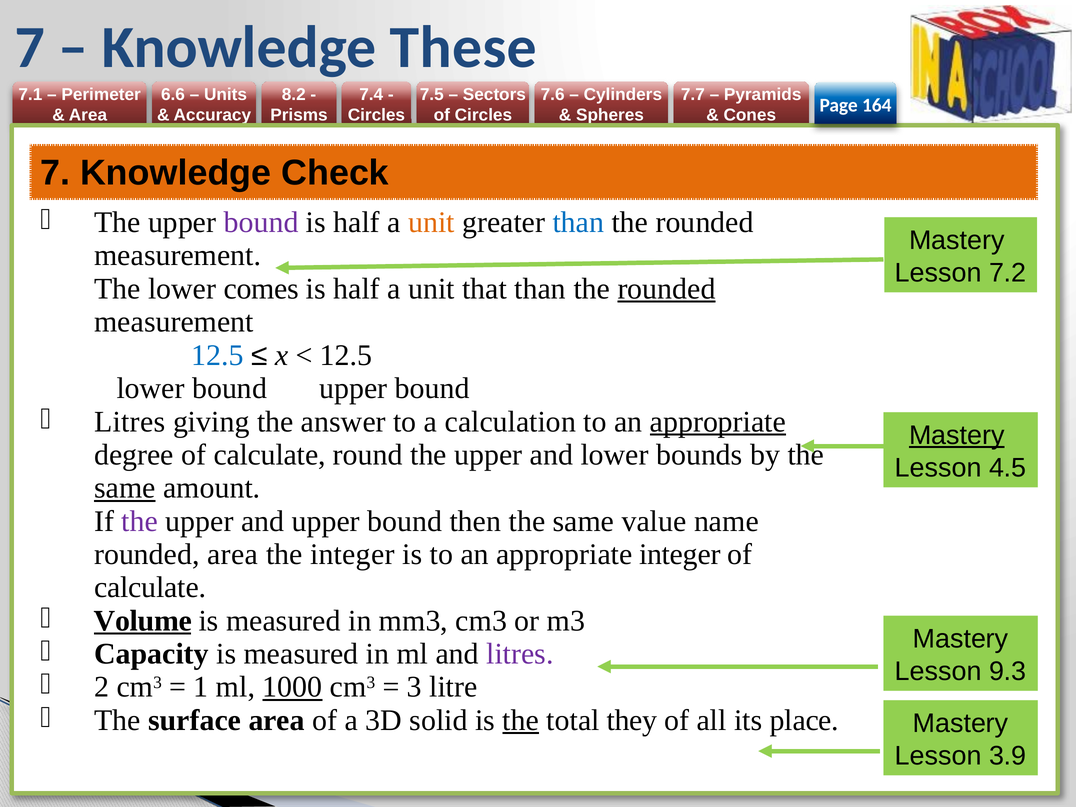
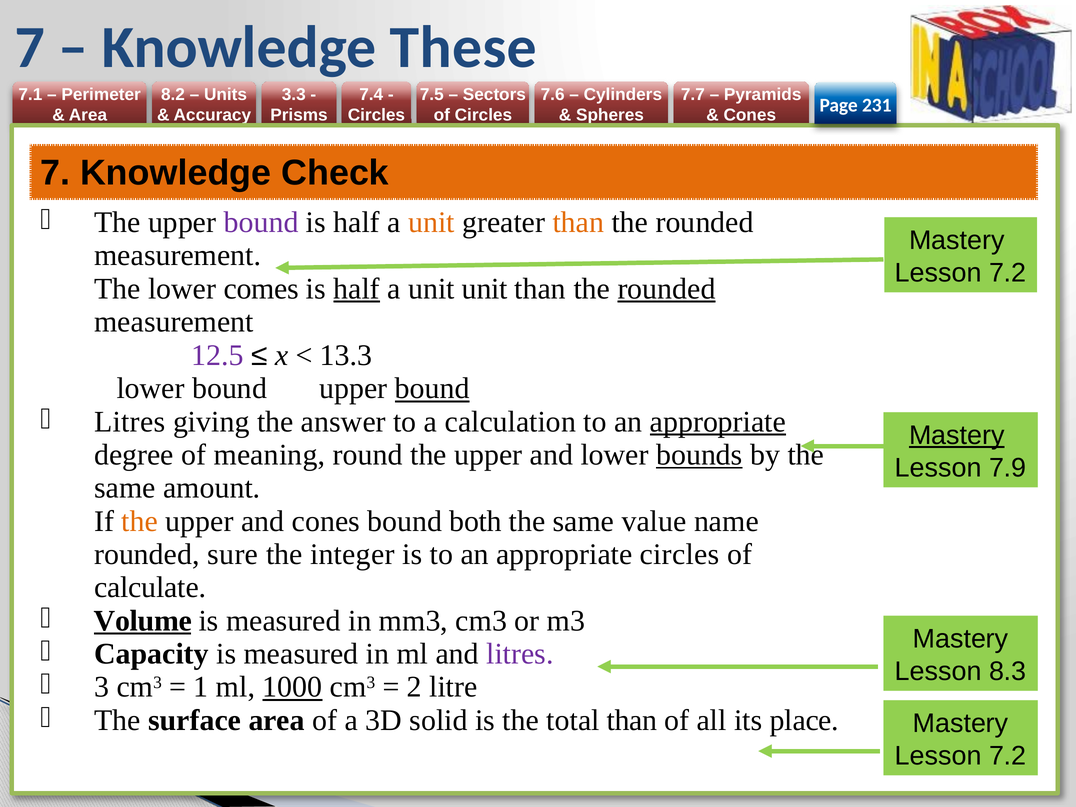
6.6: 6.6 -> 8.2 (173, 94)
8.2: 8.2 -> 3.3 (294, 94)
164: 164 -> 231 (877, 105)
than colour: blue -> orange (578, 222)
half underline: none -> present (357, 289)
unit that: that -> unit (485, 289)
12.5 colour: blue -> purple (217, 355)
12.5: 12.5 -> 13.3 (346, 355)
bound underline: none -> present (432, 389)
degree of calculate: calculate -> meaning (269, 455)
bounds underline: none -> present (699, 455)
4.5: 4.5 -> 7.9 (1008, 468)
same underline: present -> none (125, 488)
the colour: purple -> orange (140, 521)
and upper: upper -> cones (326, 521)
then: then -> both (476, 521)
rounded area: area -> sure (233, 554)
appropriate integer: integer -> circles (680, 554)
9.3: 9.3 -> 8.3 (1008, 671)
2: 2 -> 3 (102, 687)
3: 3 -> 2 (414, 687)
the underline: present -> none (521, 720)
total they: they -> than (632, 720)
3.9: 3.9 -> 7.2 (1008, 756)
